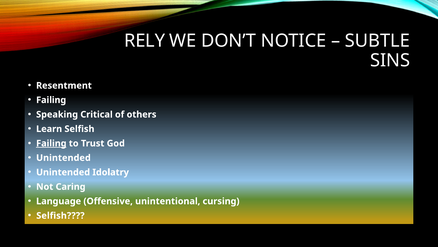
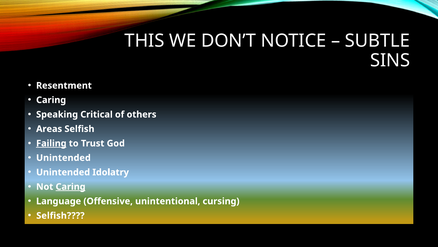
RELY: RELY -> THIS (144, 41)
Failing: Failing -> Caring (51, 100)
Learn: Learn -> Areas (49, 129)
Caring underline: none -> present (71, 186)
